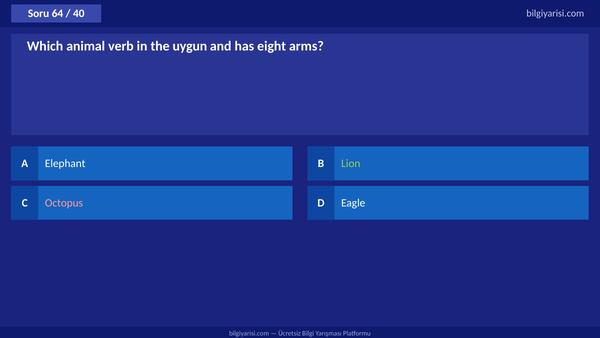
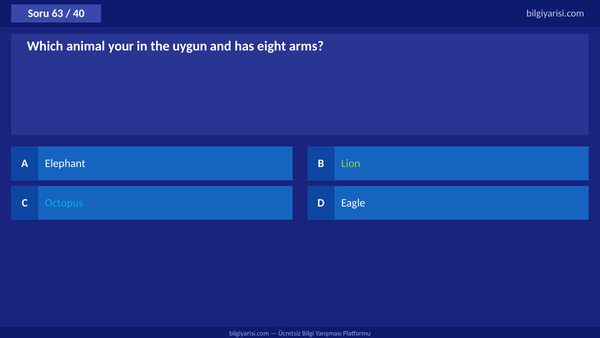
64: 64 -> 63 (57, 14)
verb: verb -> your (121, 46)
Octopus colour: pink -> light blue (64, 203)
